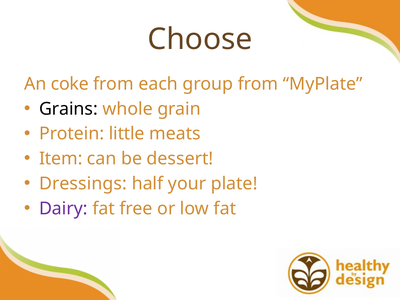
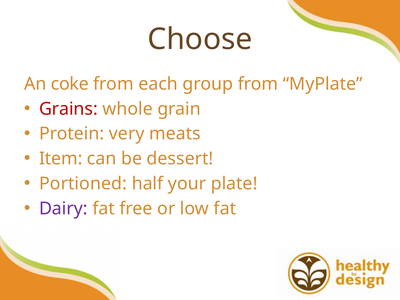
Grains colour: black -> red (68, 109)
little: little -> very (127, 134)
Dressings: Dressings -> Portioned (83, 184)
